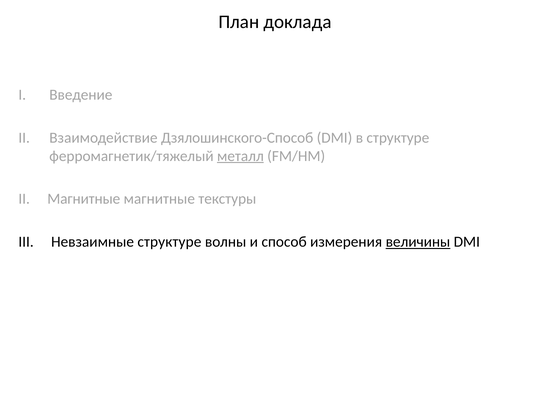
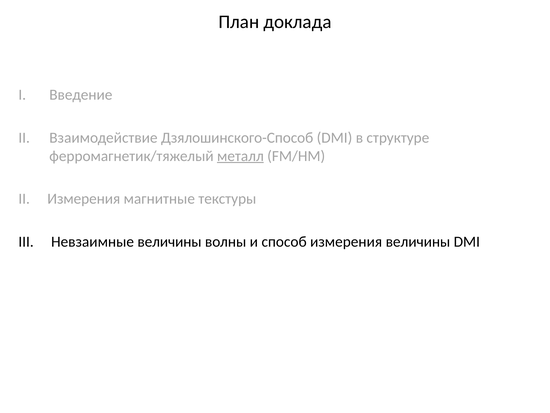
II Магнитные: Магнитные -> Измерения (84, 199)
Невзаимные структуре: структуре -> величины (170, 242)
величины underline: present -> none (418, 242)
